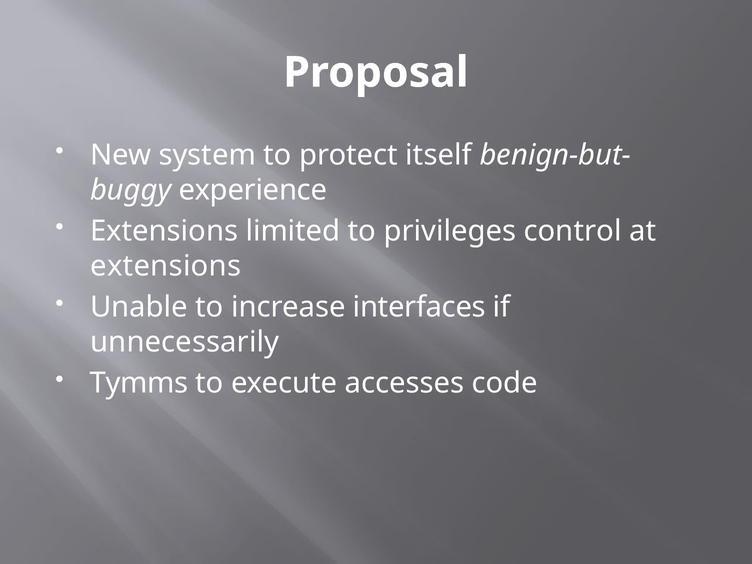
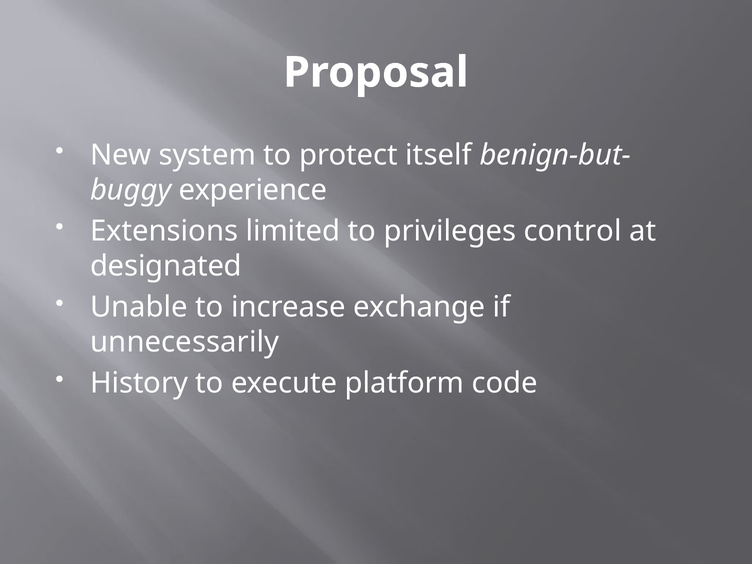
extensions: extensions -> designated (166, 266)
interfaces: interfaces -> exchange (419, 307)
Tymms: Tymms -> History (139, 383)
accesses: accesses -> platform (405, 383)
